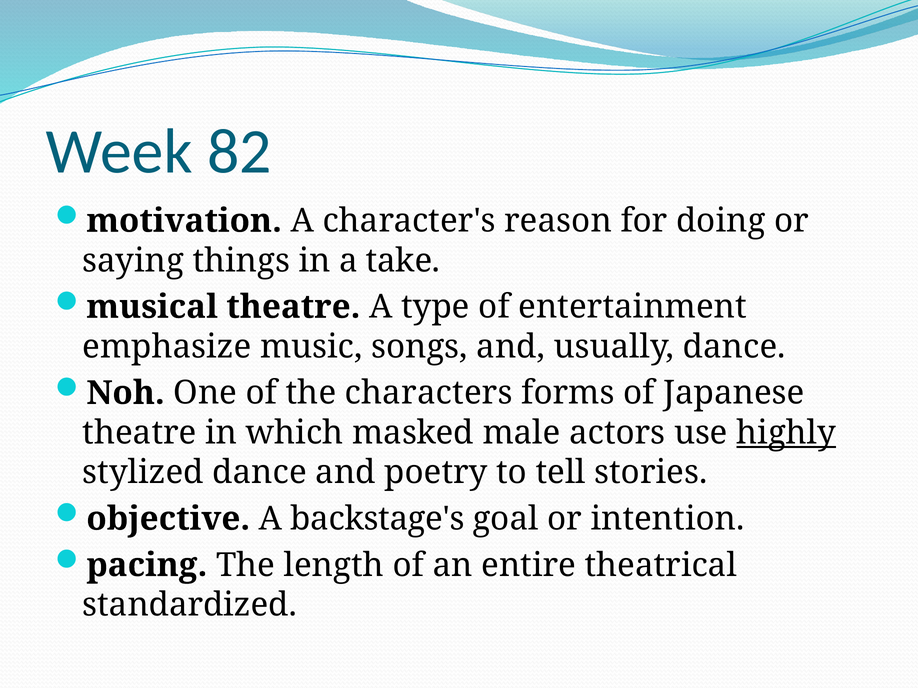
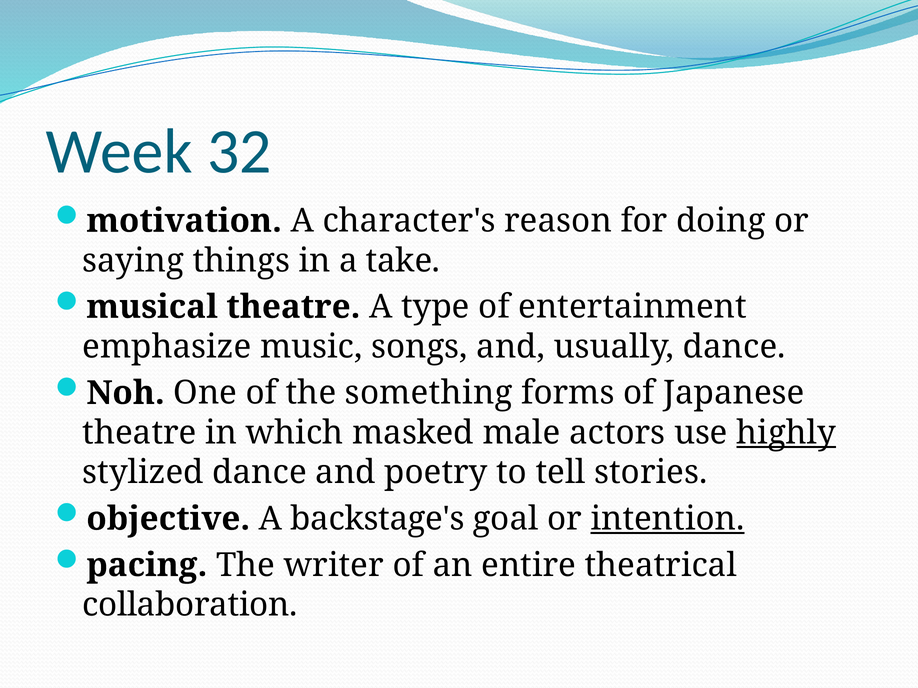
82: 82 -> 32 (239, 152)
characters: characters -> something (429, 393)
intention underline: none -> present (668, 519)
length: length -> writer (334, 566)
standardized: standardized -> collaboration (190, 605)
